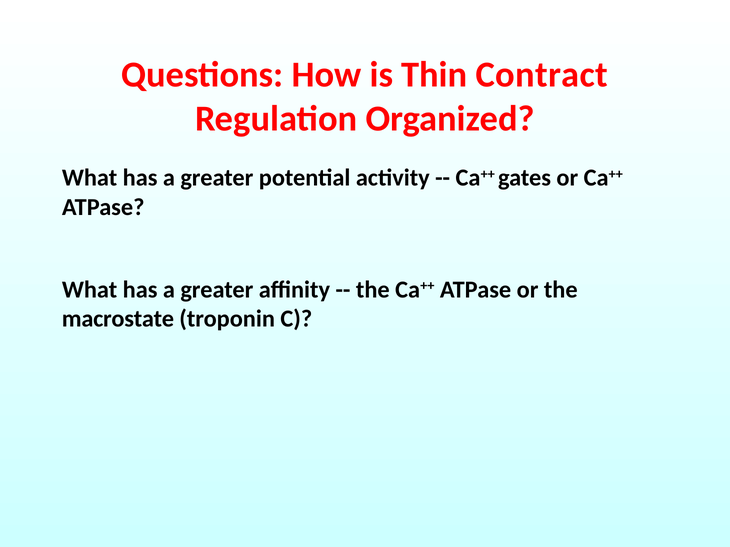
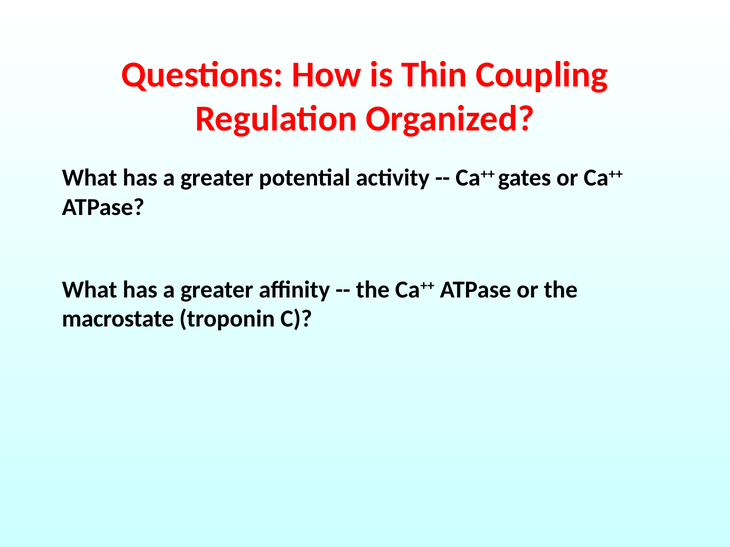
Contract: Contract -> Coupling (542, 75)
